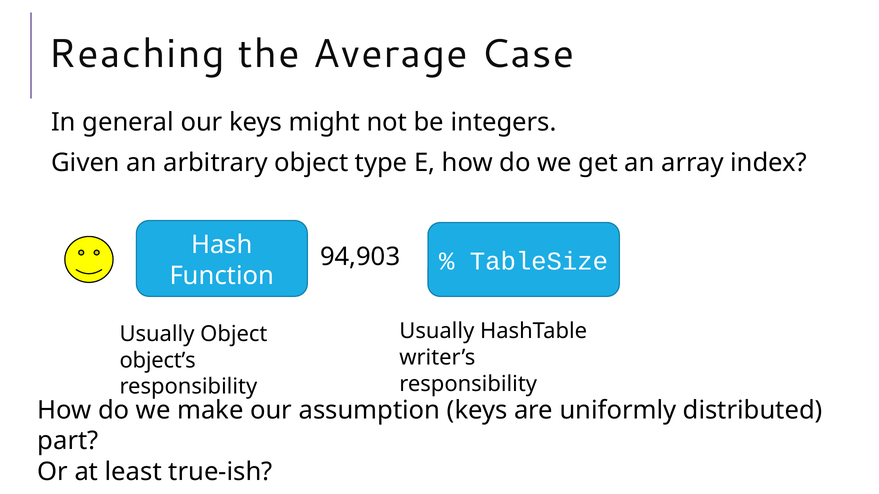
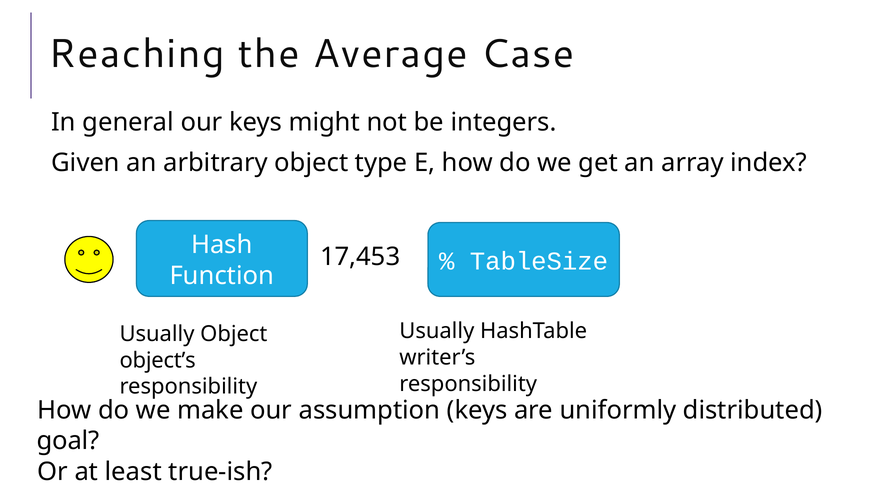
94,903: 94,903 -> 17,453 (360, 257)
part: part -> goal (68, 441)
